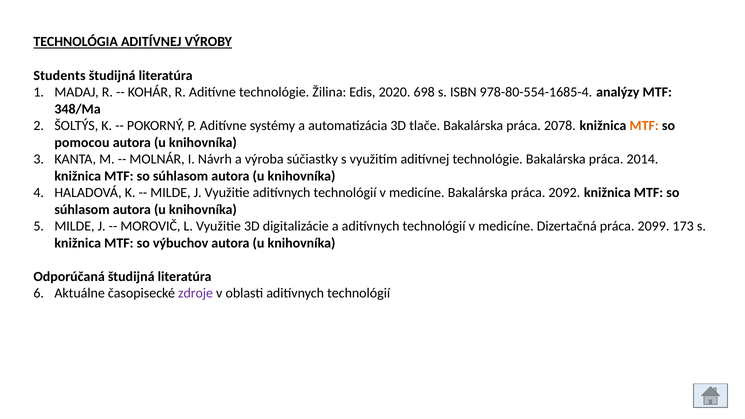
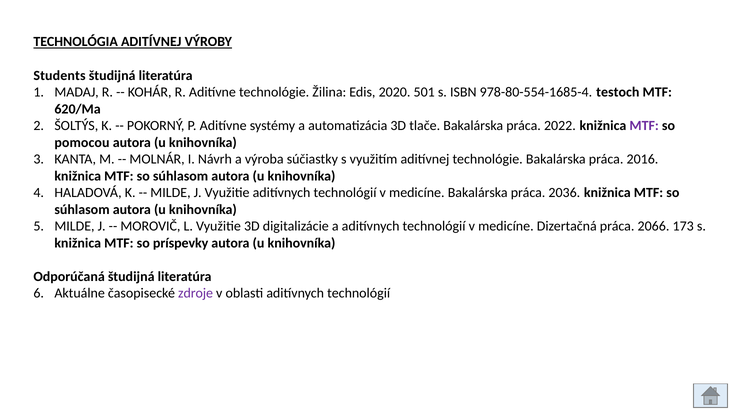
698: 698 -> 501 (424, 92)
analýzy: analýzy -> testoch (618, 92)
348/Ma: 348/Ma -> 620/Ma (78, 109)
2078: 2078 -> 2022 (560, 126)
MTF colour: orange -> purple (644, 126)
2014: 2014 -> 2016 (642, 159)
2092: 2092 -> 2036 (564, 193)
2099: 2099 -> 2066 (654, 226)
výbuchov: výbuchov -> príspevky (181, 243)
